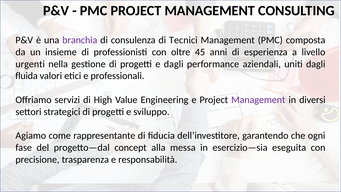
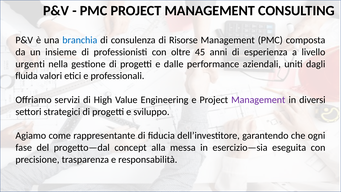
branchia colour: purple -> blue (80, 40)
Tecnici: Tecnici -> Risorse (183, 40)
e dagli: dagli -> dalle (174, 64)
